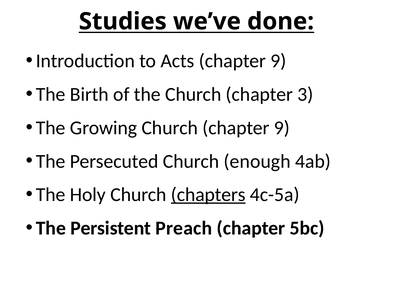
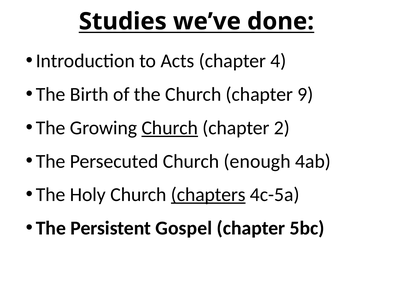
Acts chapter 9: 9 -> 4 (278, 61)
3: 3 -> 9 (305, 94)
Church underline: none -> present (170, 128)
9: 9 -> 2 (282, 128)
Preach: Preach -> Gospel (184, 228)
